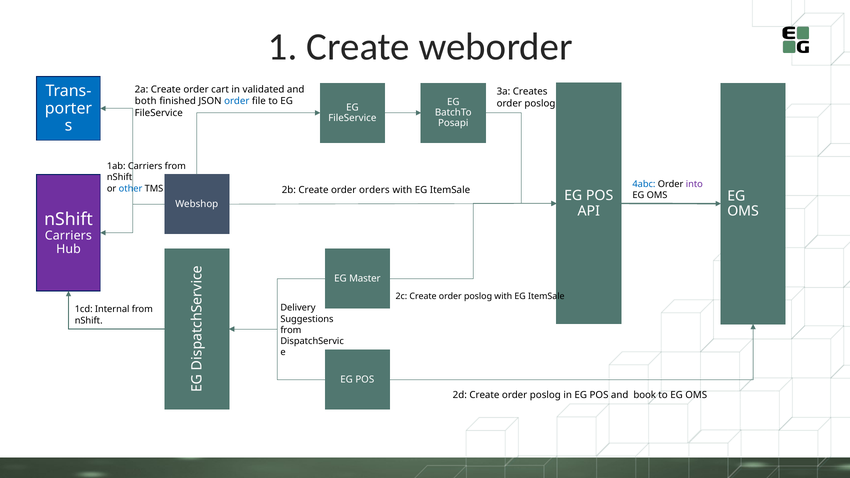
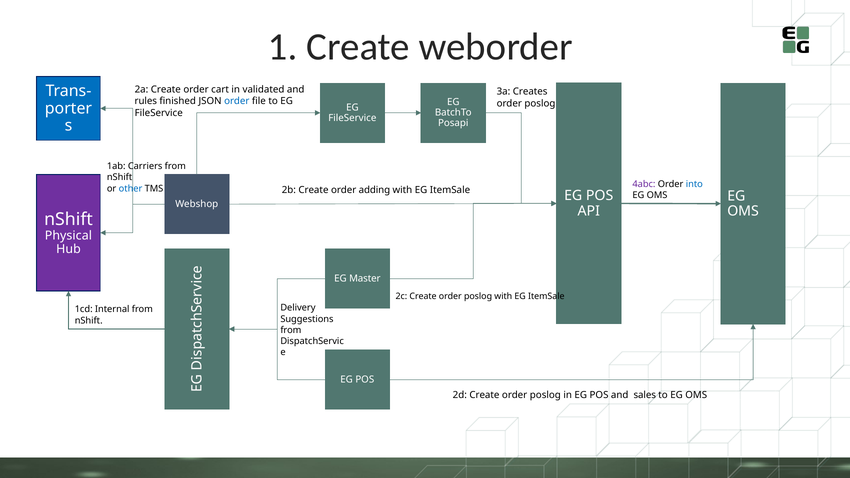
both: both -> rules (146, 101)
4abc colour: blue -> purple (644, 184)
into colour: purple -> blue (694, 184)
orders: orders -> adding (374, 190)
Carriers: Carriers -> Physical (68, 236)
book: book -> sales (645, 395)
